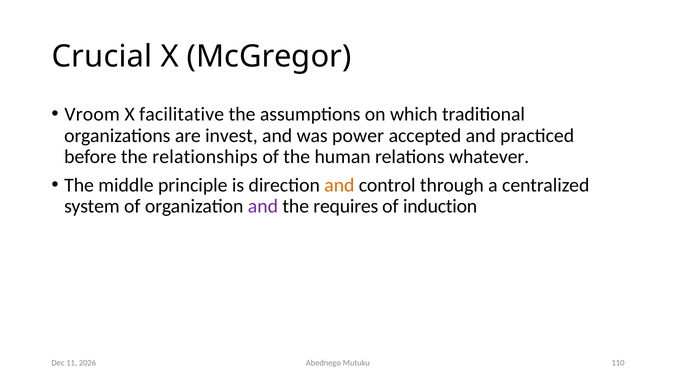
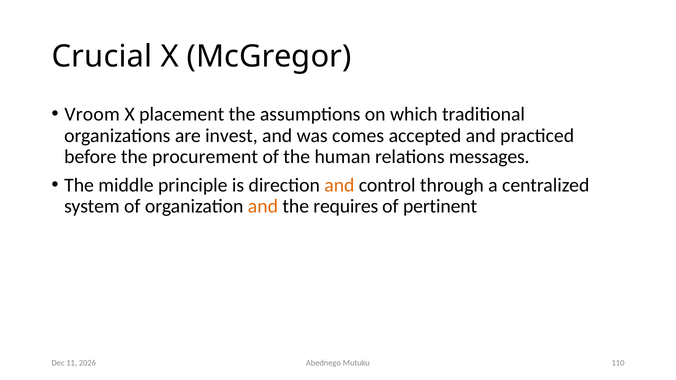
facilitative: facilitative -> placement (182, 114)
power: power -> comes (358, 136)
relationships: relationships -> procurement (205, 157)
whatever: whatever -> messages (489, 157)
and colour: purple -> orange (263, 207)
induction: induction -> pertinent (440, 207)
